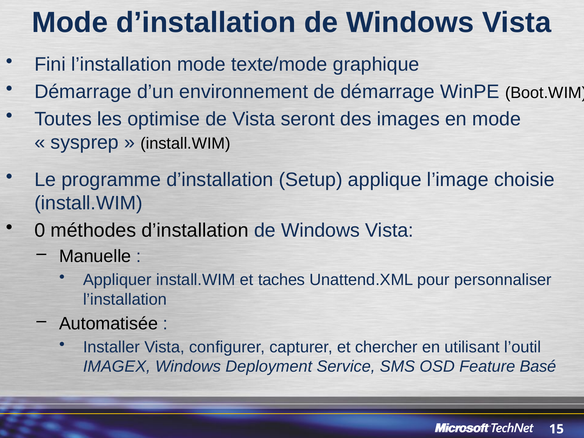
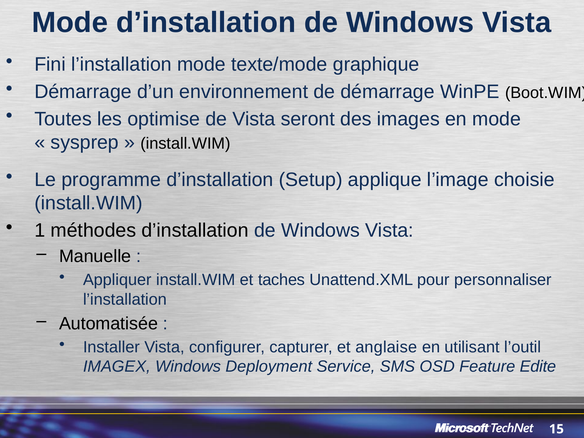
0: 0 -> 1 (40, 230)
chercher: chercher -> anglaise (386, 347)
Basé: Basé -> Edite (538, 367)
